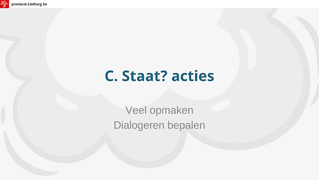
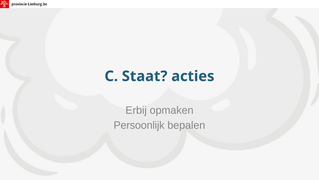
Veel: Veel -> Erbij (136, 110)
Dialogeren: Dialogeren -> Persoonlijk (139, 125)
